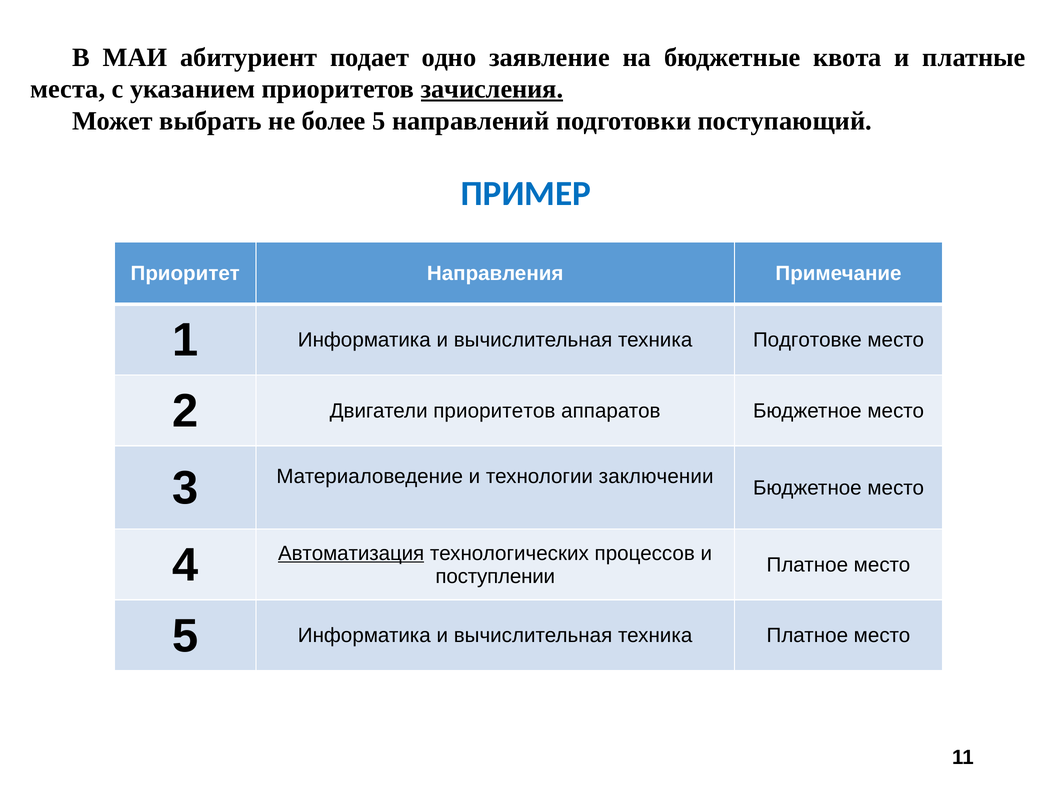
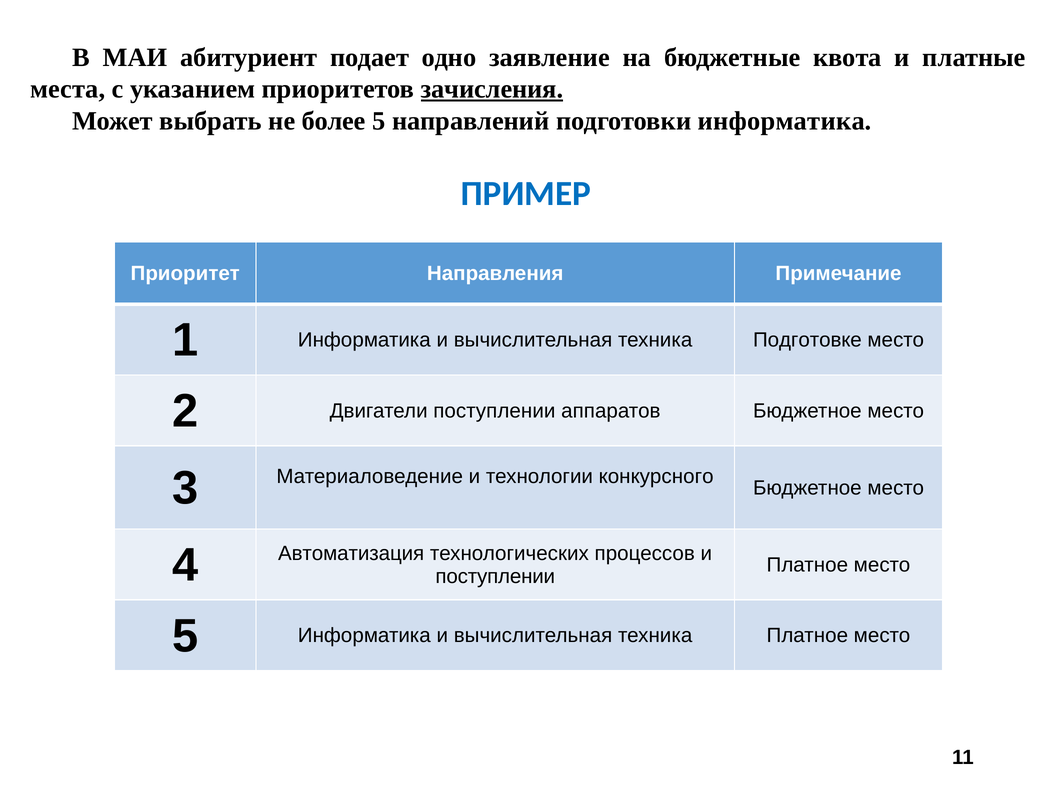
подготовки поступающий: поступающий -> информатика (785, 121)
Двигатели приоритетов: приоритетов -> поступлении (494, 411)
заключении: заключении -> конкурсного (656, 476)
Автоматизация underline: present -> none (351, 553)
